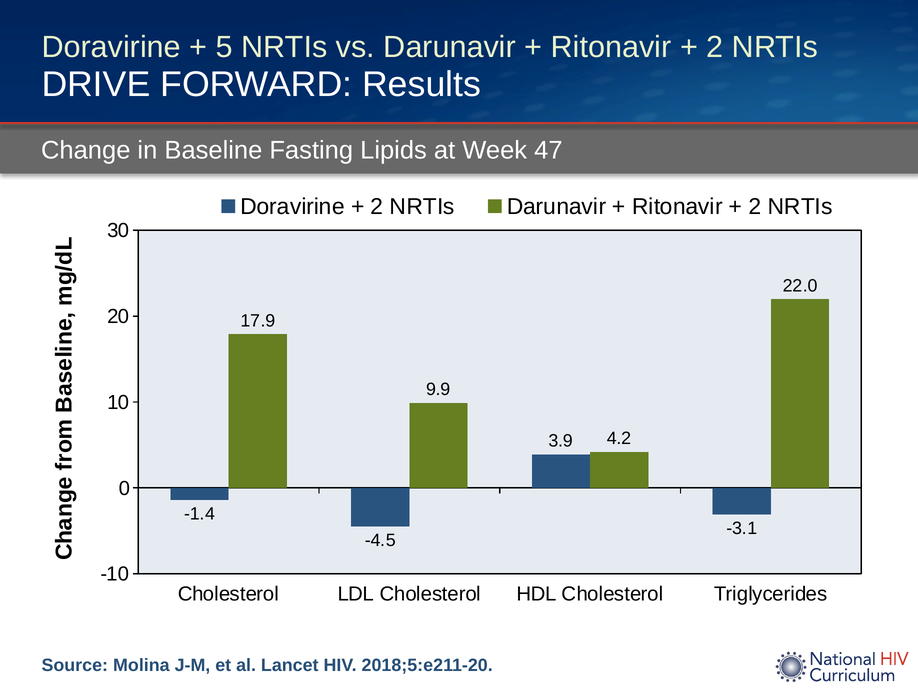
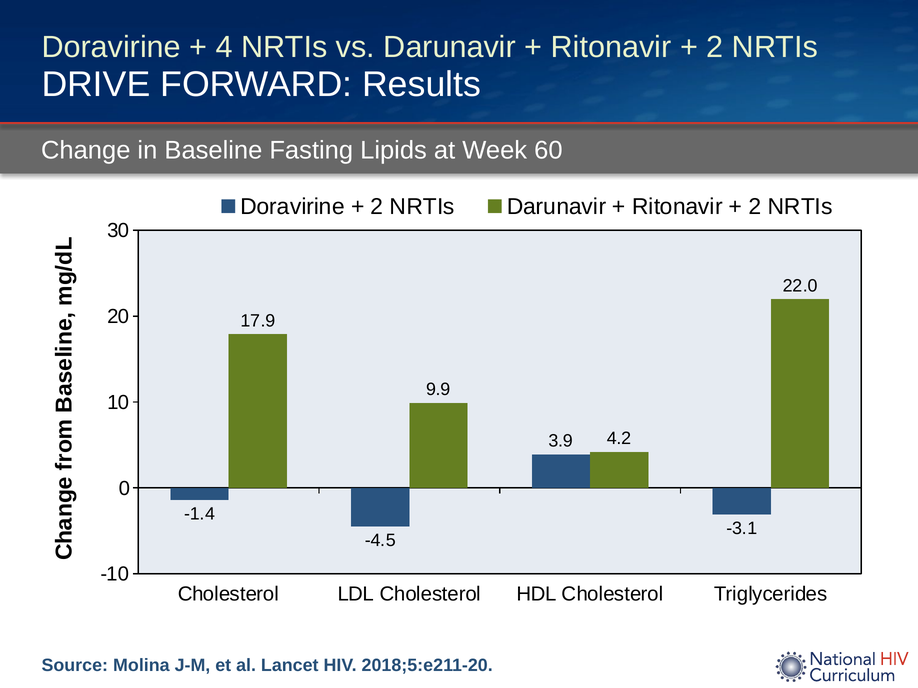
5: 5 -> 4 (224, 47)
47: 47 -> 60 (548, 151)
